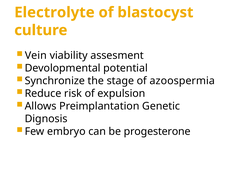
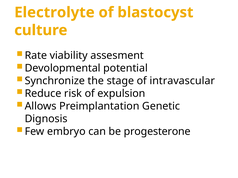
Vein: Vein -> Rate (36, 56)
azoospermia: azoospermia -> intravascular (182, 81)
